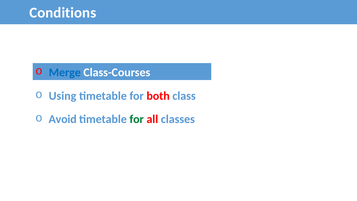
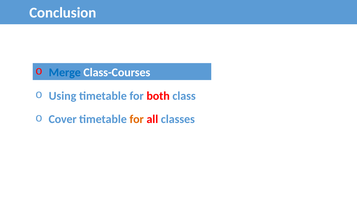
Conditions: Conditions -> Conclusion (63, 13)
Avoid: Avoid -> Cover (63, 119)
for colour: green -> orange (137, 119)
